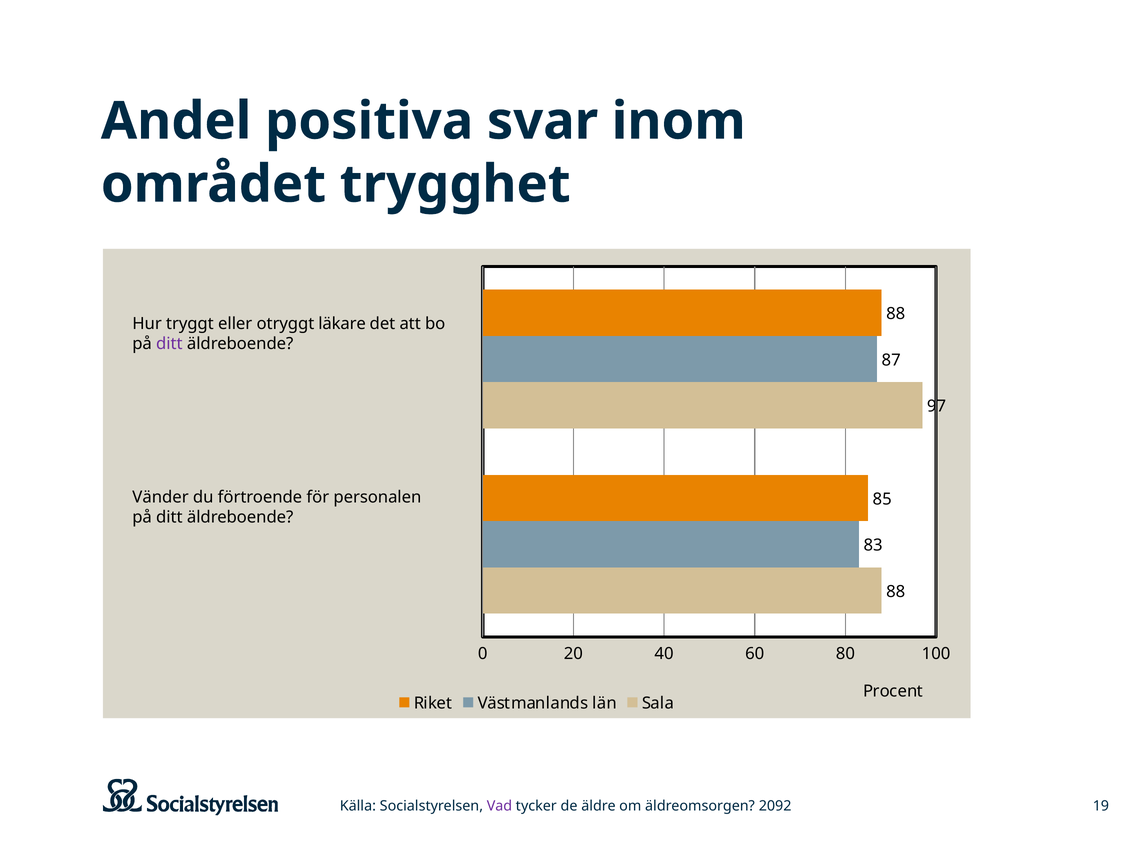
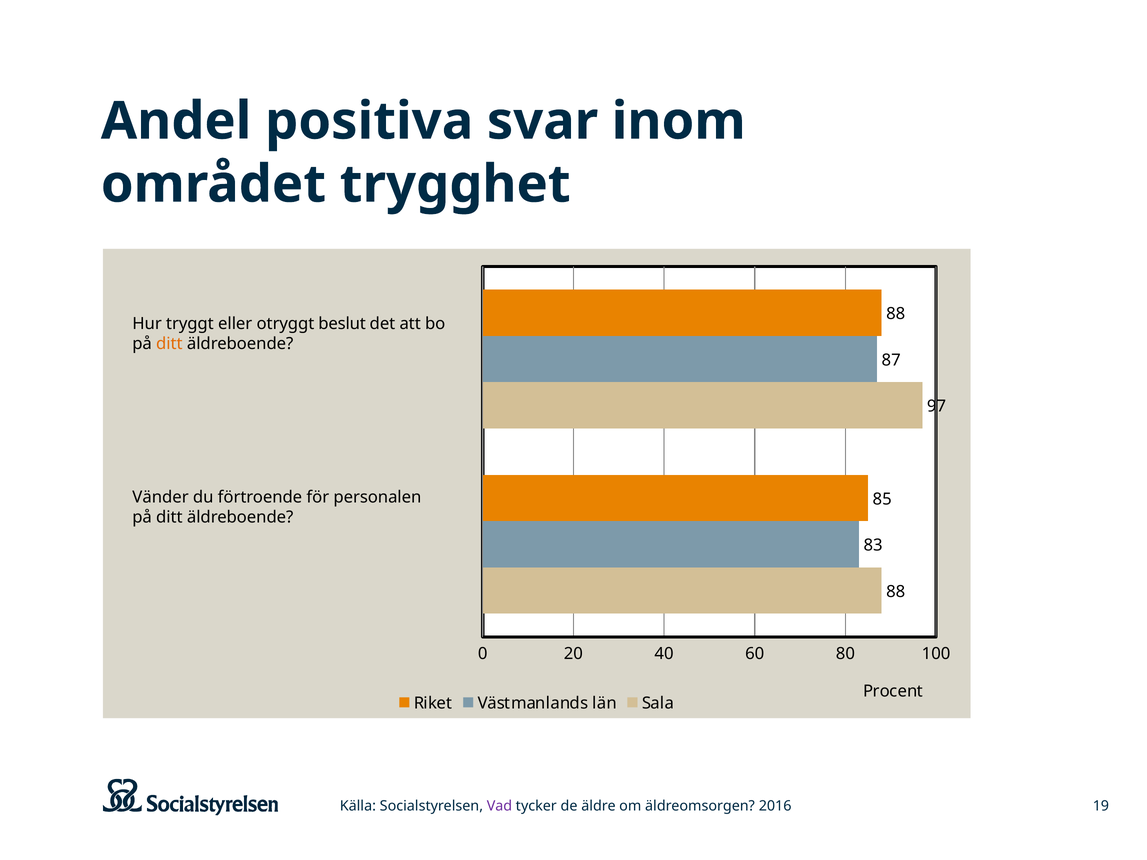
läkare: läkare -> beslut (342, 324)
ditt colour: purple -> orange (169, 344)
2092: 2092 -> 2016 (775, 806)
